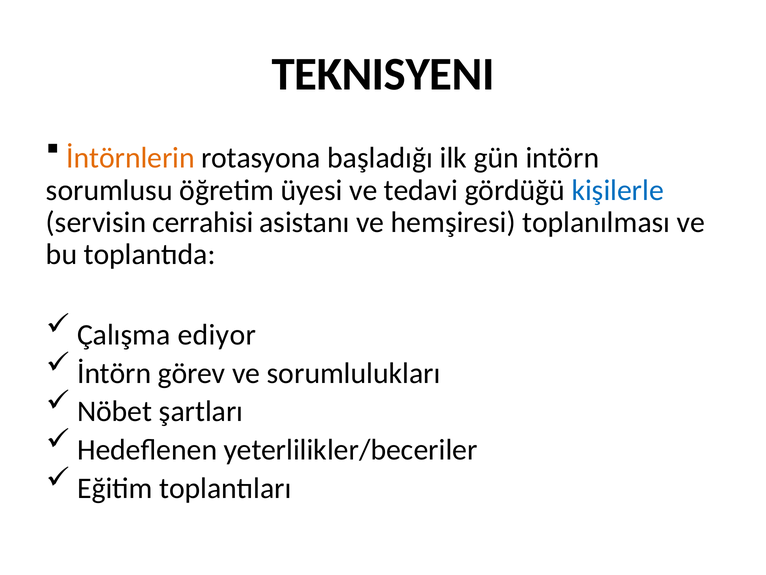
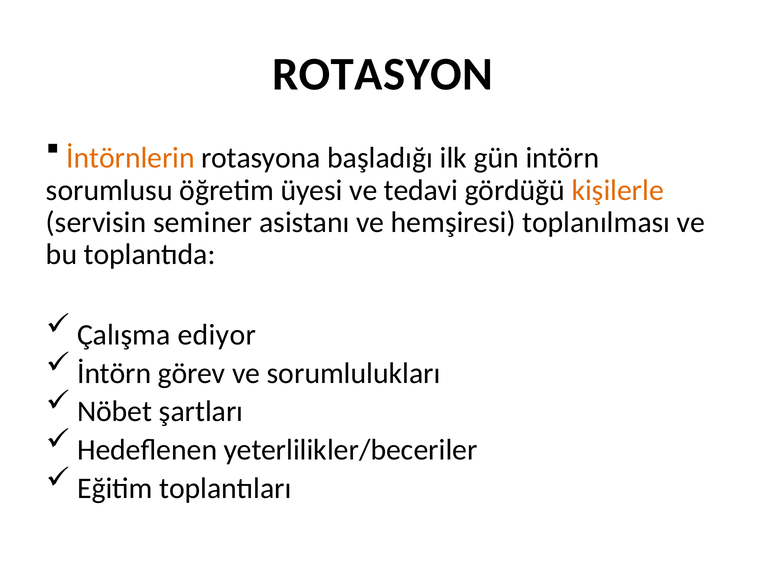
TEKNISYENI: TEKNISYENI -> ROTASYON (383, 74)
kişilerle colour: blue -> orange (618, 190)
cerrahisi: cerrahisi -> seminer (203, 222)
